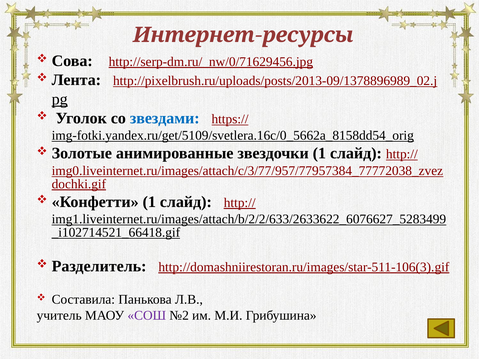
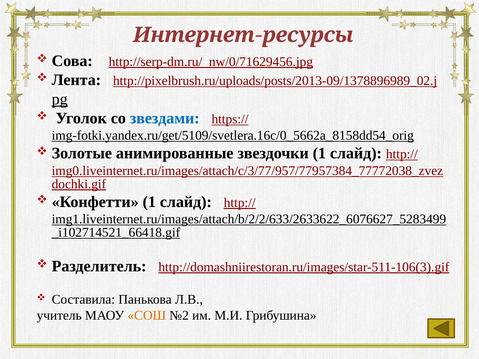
СОШ colour: purple -> orange (147, 316)
